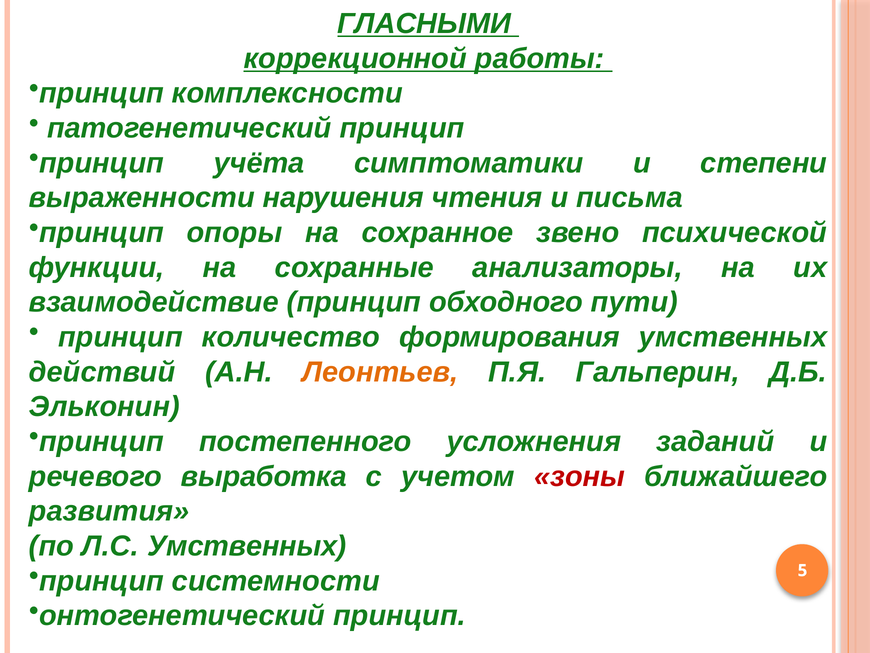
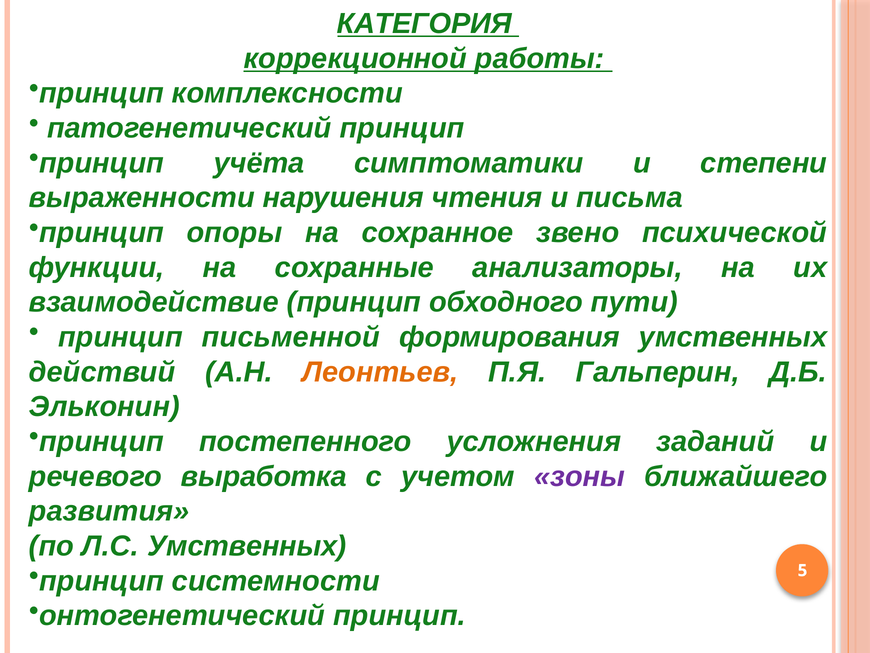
ГЛАСНЫМИ: ГЛАСНЫМИ -> КАТЕГОРИЯ (424, 24)
количество: количество -> письменной (291, 337)
зоны colour: red -> purple (580, 476)
